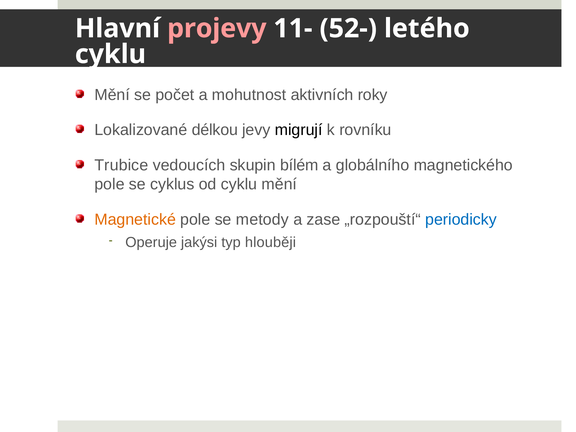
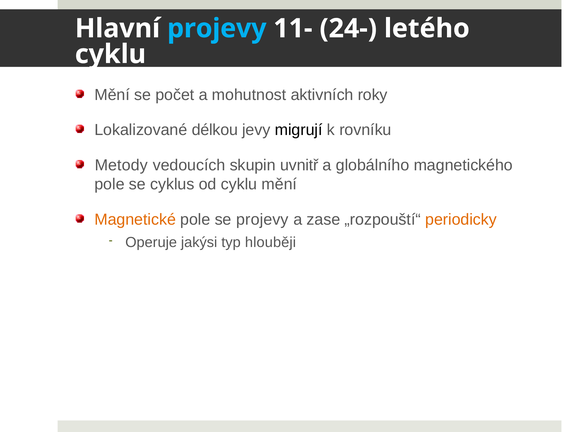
projevy colour: pink -> light blue (217, 28)
52-: 52- -> 24- (348, 28)
Trubice: Trubice -> Metody (121, 165)
bílém: bílém -> uvnitř (299, 165)
se metody: metody -> projevy (262, 220)
periodicky colour: blue -> orange (461, 220)
